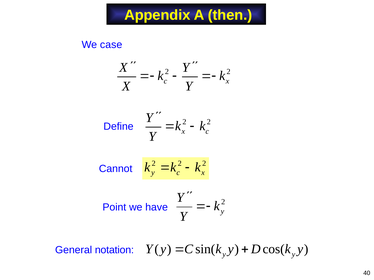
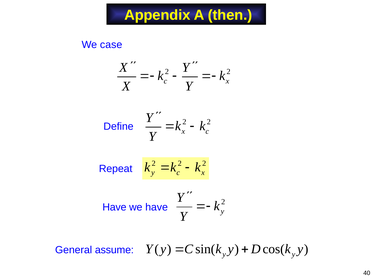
Cannot: Cannot -> Repeat (116, 169)
Point: Point -> Have (114, 208)
notation: notation -> assume (114, 250)
